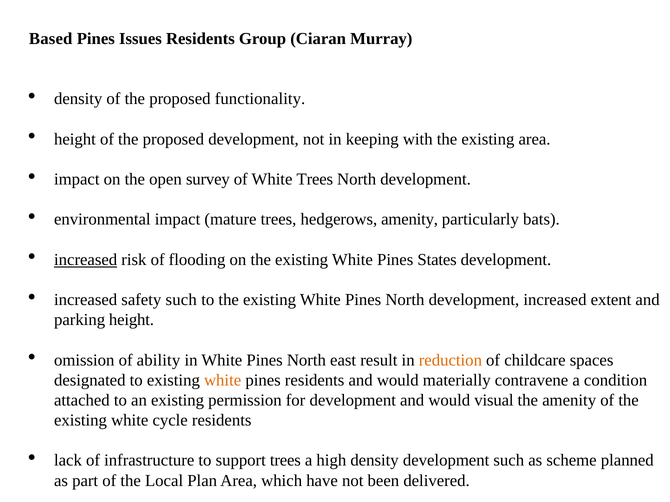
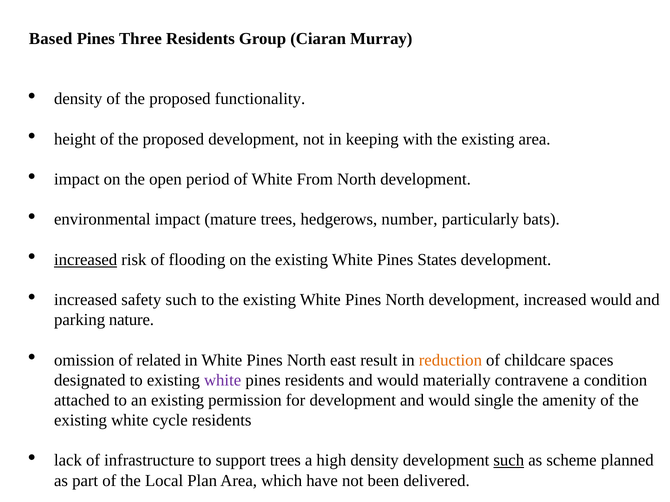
Issues: Issues -> Three (140, 39)
survey: survey -> period (208, 179)
White Trees: Trees -> From (315, 179)
hedgerows amenity: amenity -> number (409, 220)
increased extent: extent -> would (611, 300)
parking height: height -> nature (131, 320)
ability: ability -> related (159, 360)
white colour: orange -> purple (223, 380)
visual: visual -> single (494, 401)
such underline: none -> present (509, 461)
